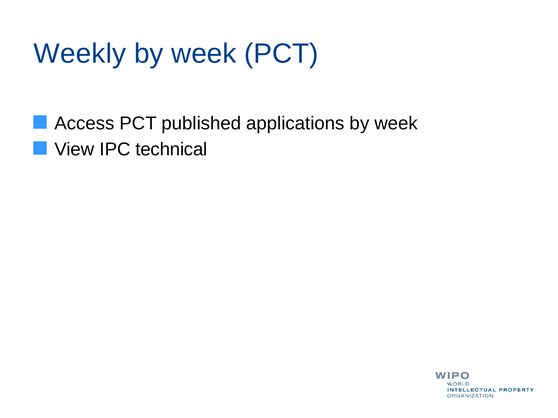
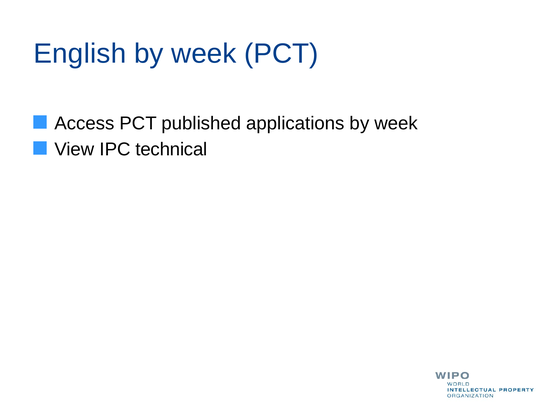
Weekly: Weekly -> English (80, 54)
